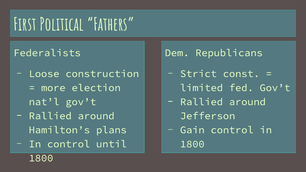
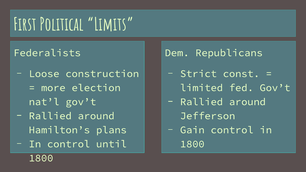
Fathers: Fathers -> Limits (110, 25)
